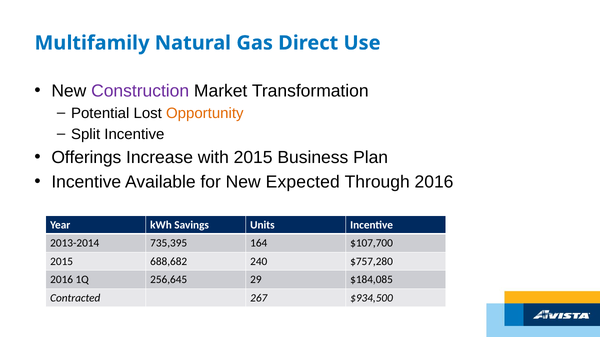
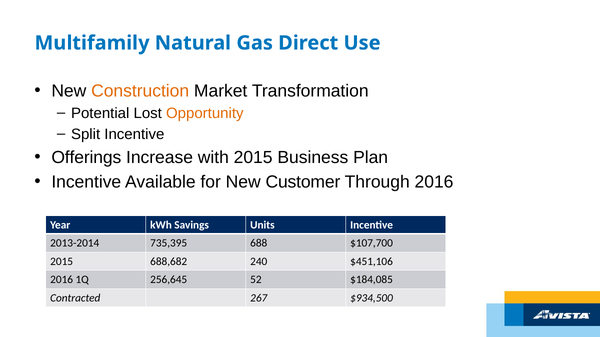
Construction colour: purple -> orange (140, 91)
Expected: Expected -> Customer (303, 182)
164: 164 -> 688 (259, 244)
$757,280: $757,280 -> $451,106 (372, 262)
29: 29 -> 52 (256, 280)
